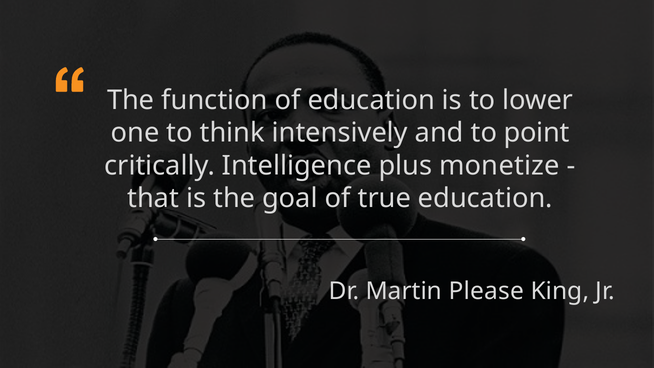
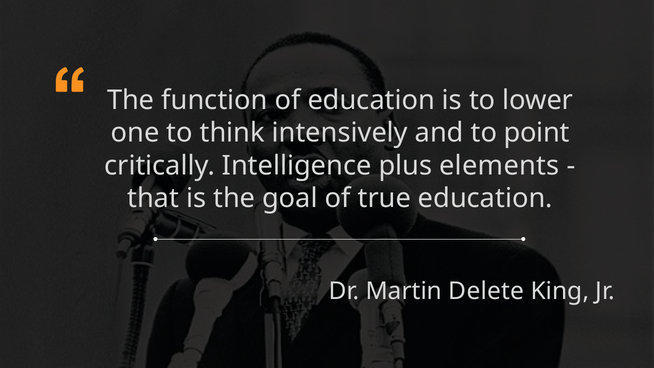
monetize: monetize -> elements (499, 166)
Please: Please -> Delete (486, 291)
